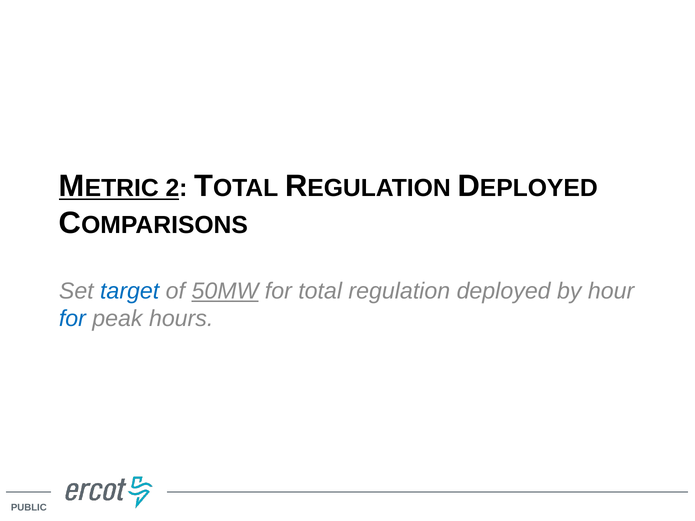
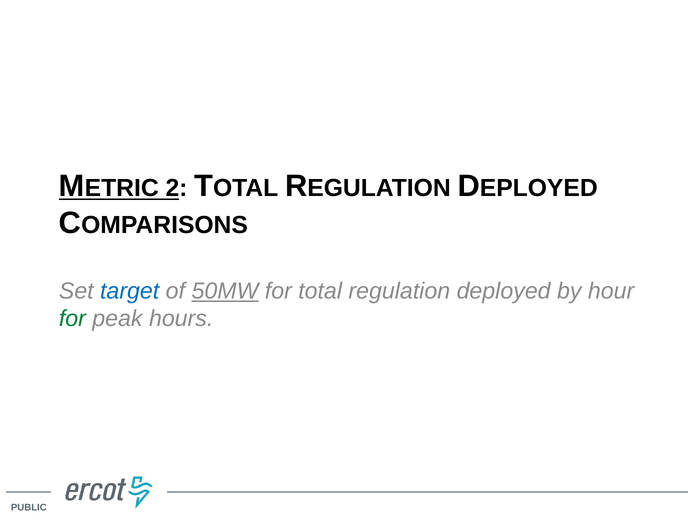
for colour: blue -> green (72, 319)
